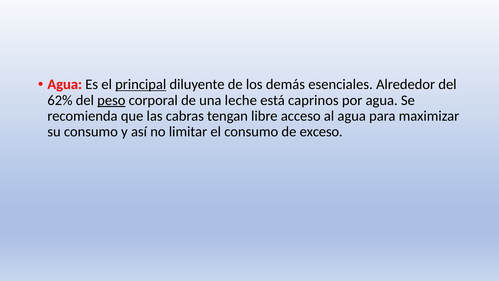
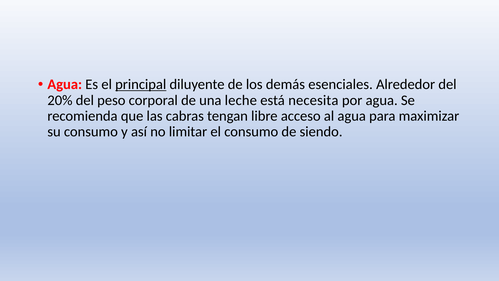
62%: 62% -> 20% (60, 100)
peso underline: present -> none (111, 100)
caprinos: caprinos -> necesita (313, 100)
exceso: exceso -> siendo (321, 132)
